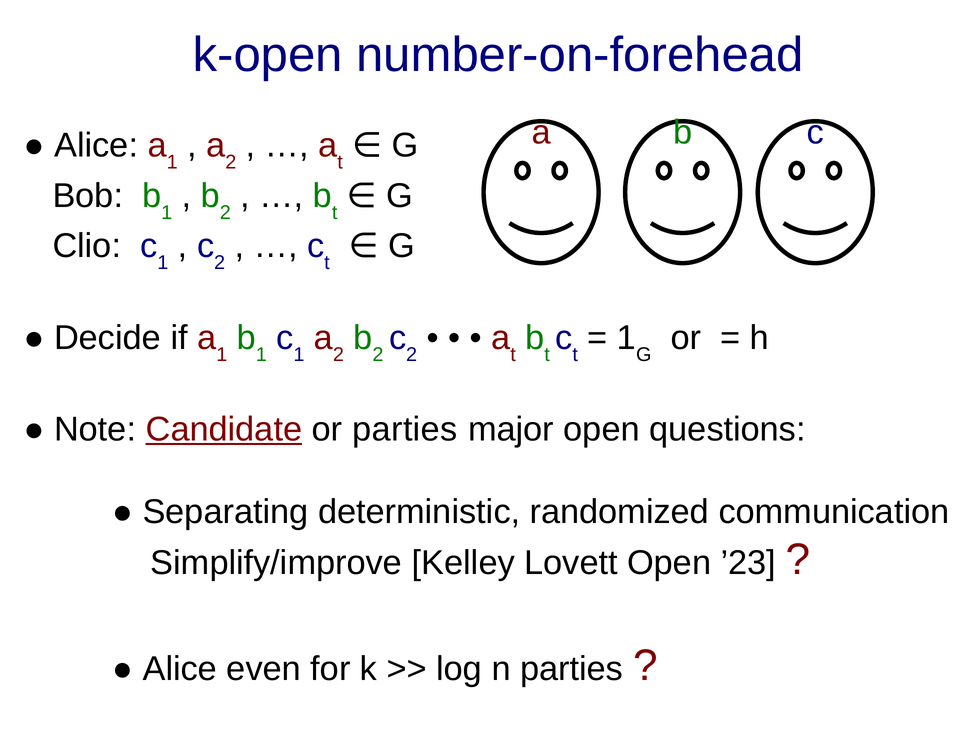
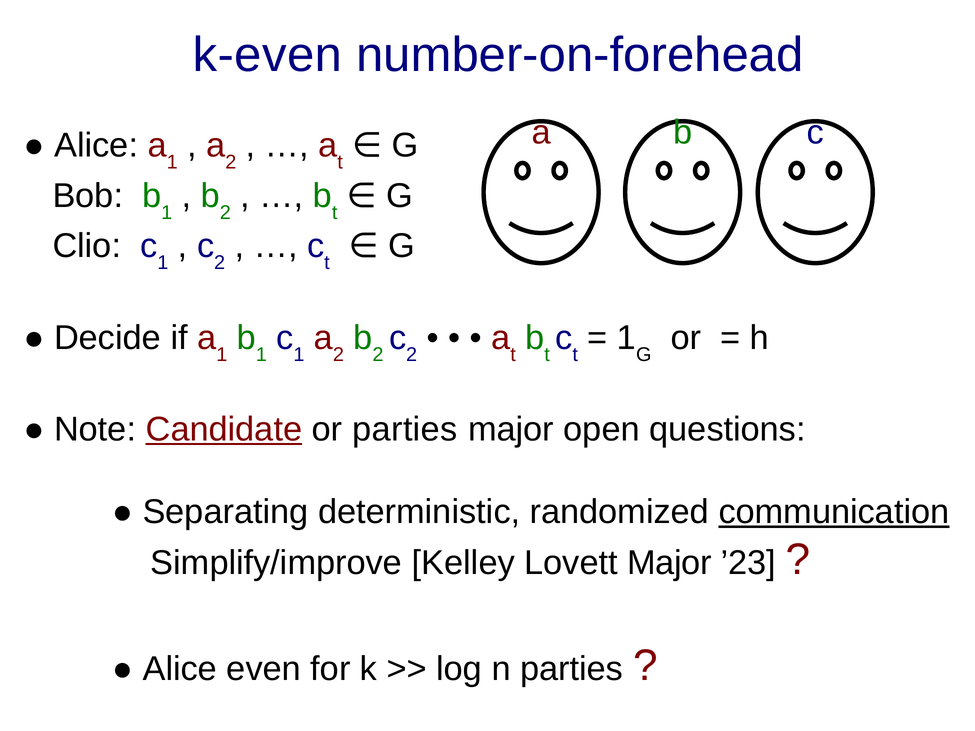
k-open: k-open -> k-even (267, 55)
communication underline: none -> present (834, 512)
Lovett Open: Open -> Major (669, 563)
